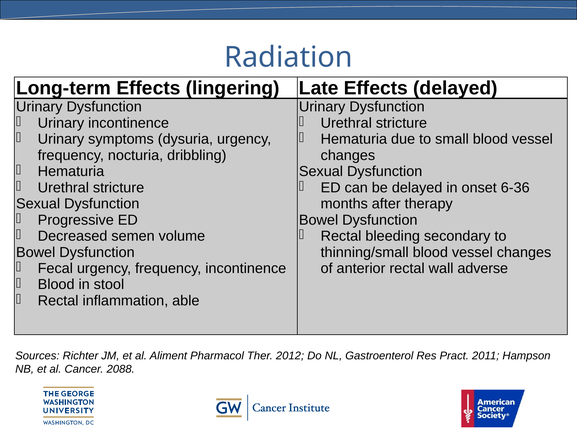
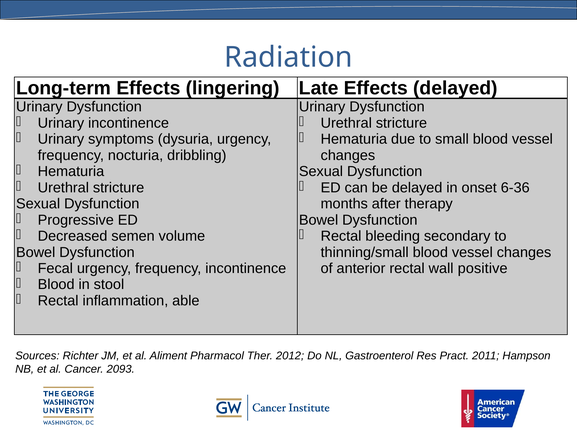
adverse: adverse -> positive (483, 268)
2088: 2088 -> 2093 (121, 369)
